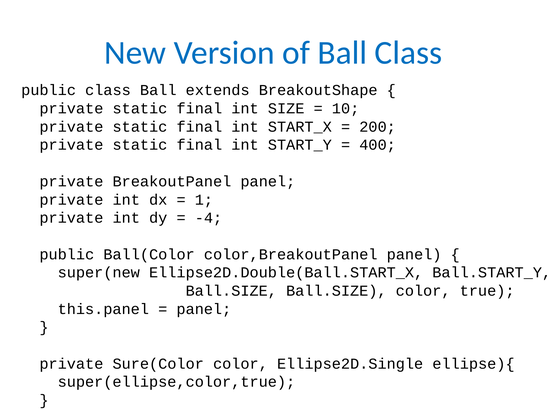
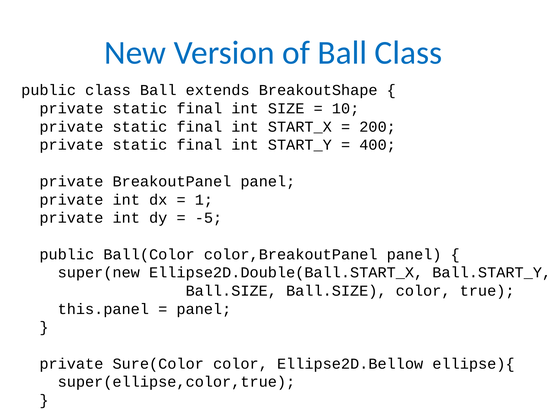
-4: -4 -> -5 (208, 218)
Ellipse2D.Single: Ellipse2D.Single -> Ellipse2D.Bellow (350, 364)
